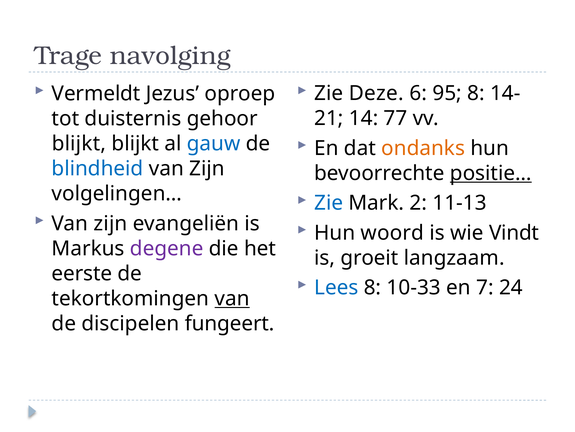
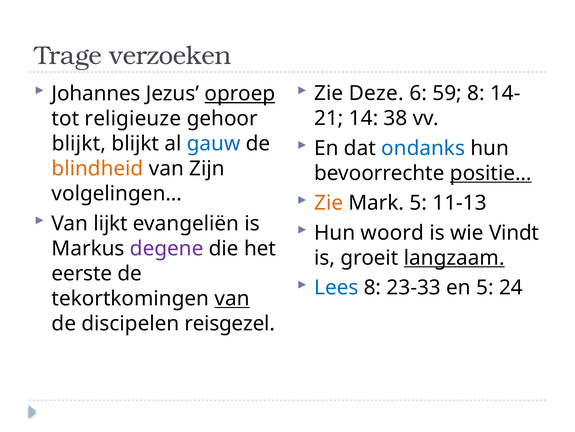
navolging: navolging -> verzoeken (170, 55)
95: 95 -> 59 (447, 93)
Vermeldt: Vermeldt -> Johannes (96, 93)
oproep underline: none -> present (240, 93)
77: 77 -> 38 (395, 118)
duisternis: duisternis -> religieuze (133, 118)
ondanks colour: orange -> blue (423, 148)
blindheid colour: blue -> orange (98, 168)
Zie colour: blue -> orange (329, 203)
Mark 2: 2 -> 5 (418, 203)
zijn: zijn -> lijkt (111, 223)
langzaam underline: none -> present (454, 257)
10-33: 10-33 -> 23-33 (414, 287)
en 7: 7 -> 5 (485, 287)
fungeert: fungeert -> reisgezel (230, 323)
